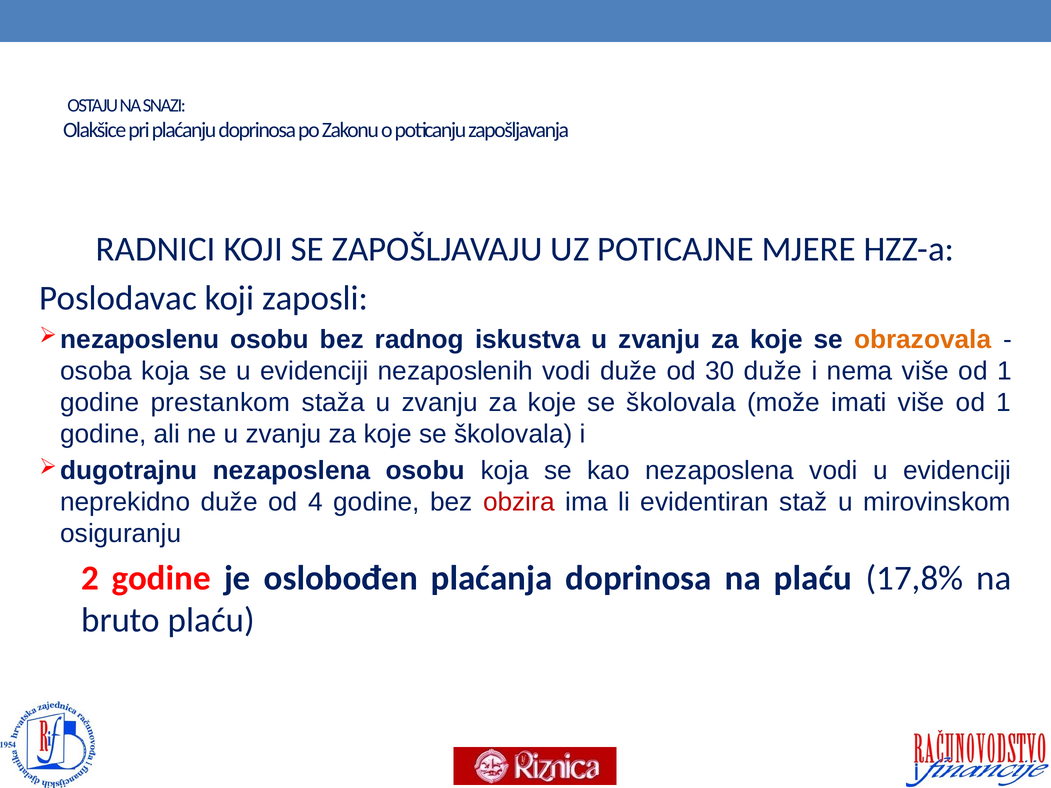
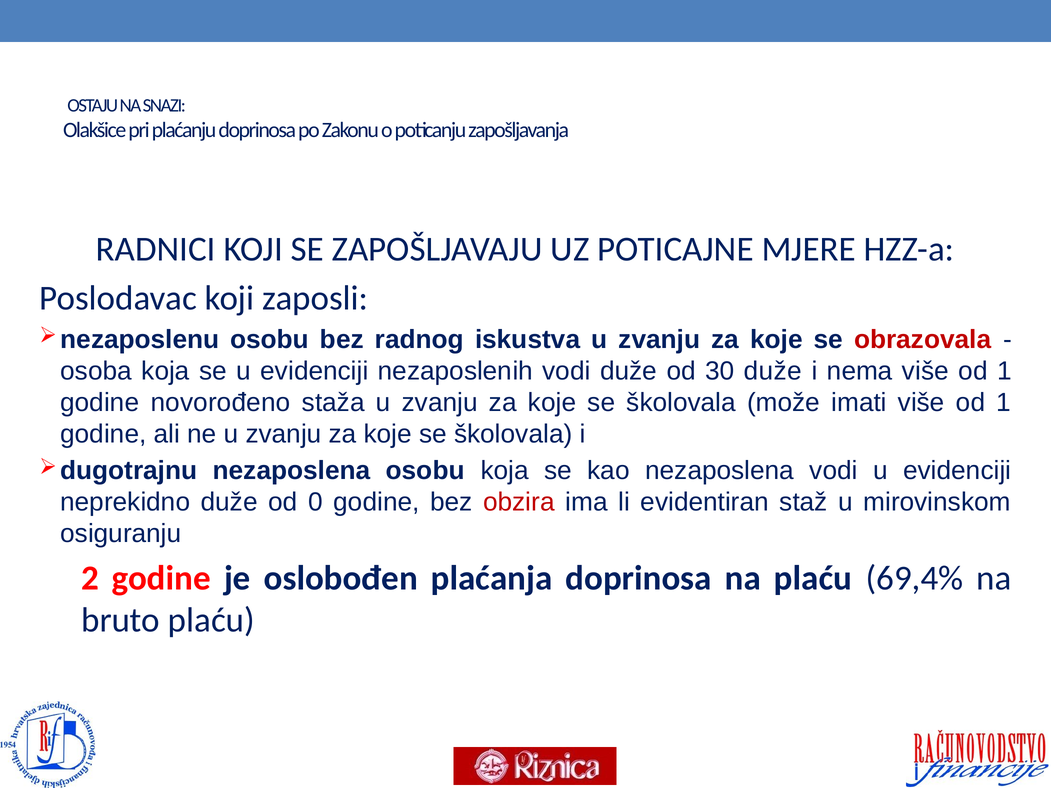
obrazovala colour: orange -> red (923, 340)
prestankom: prestankom -> novorođeno (220, 403)
4: 4 -> 0 (315, 502)
17,8%: 17,8% -> 69,4% (915, 578)
